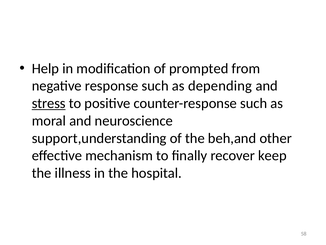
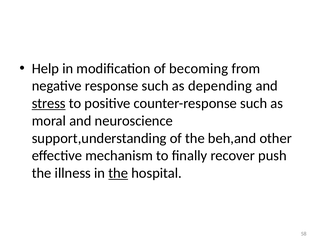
prompted: prompted -> becoming (199, 68)
keep: keep -> push (272, 155)
the underline: none -> present (118, 173)
